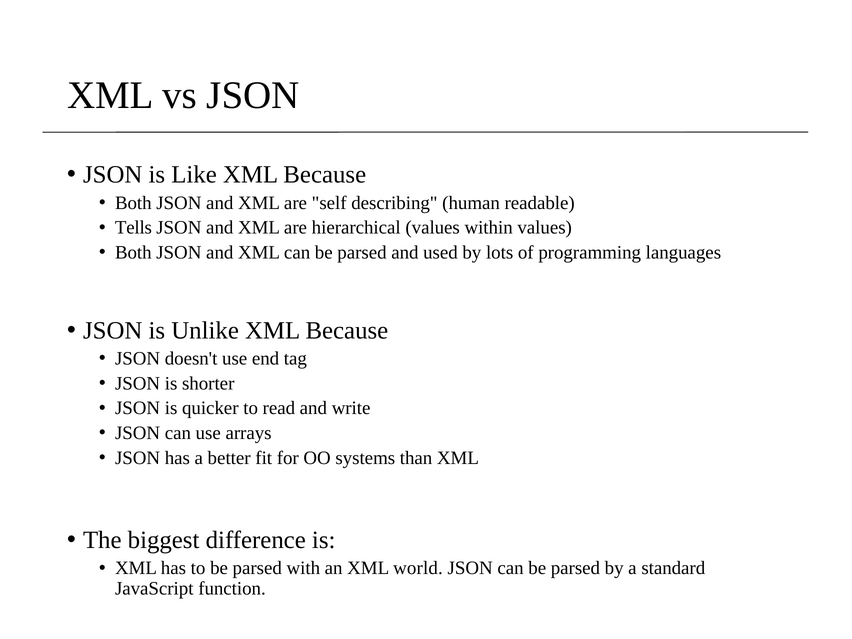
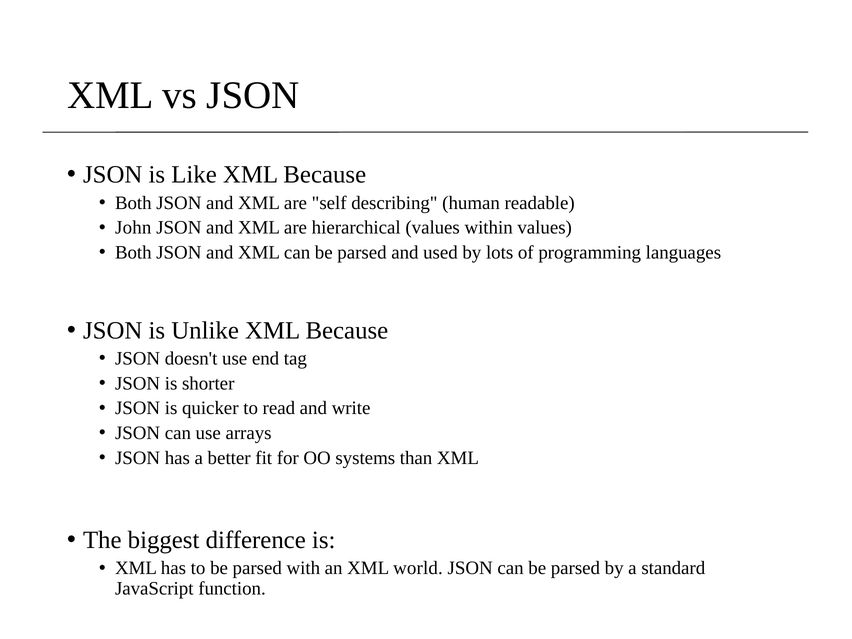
Tells: Tells -> John (133, 228)
